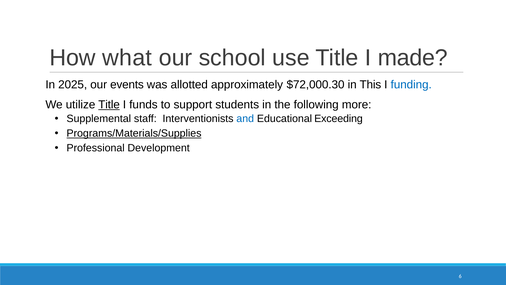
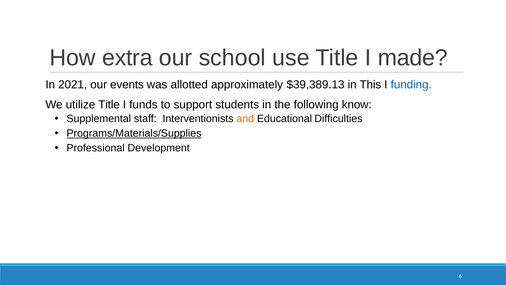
what: what -> extra (127, 58)
2025: 2025 -> 2021 (73, 85)
$72,000.30: $72,000.30 -> $39,389.13 (316, 85)
Title underline: present -> none (109, 105)
more: more -> know (357, 105)
and colour: blue -> orange (245, 119)
Exceeding: Exceeding -> Difficulties (338, 119)
